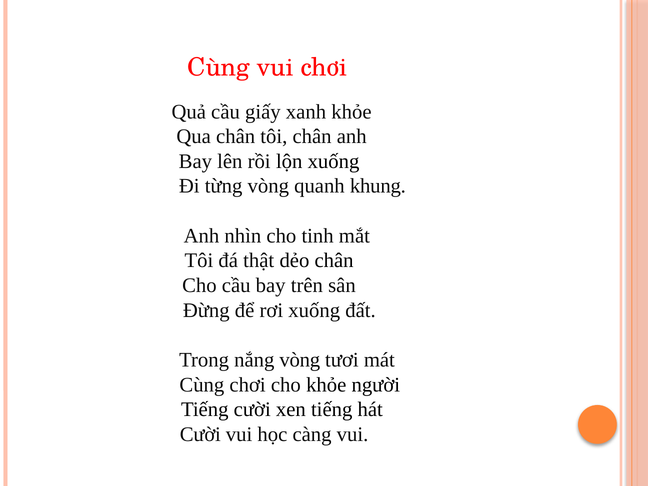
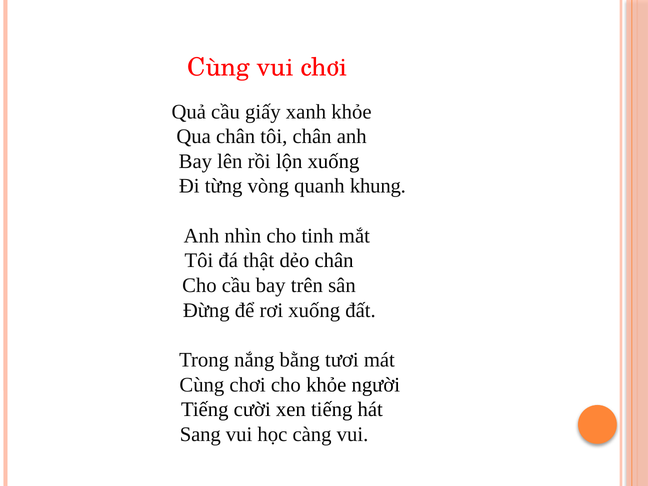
nắng vòng: vòng -> bằng (300, 360)
Cười: Cười -> Sang (200, 434)
